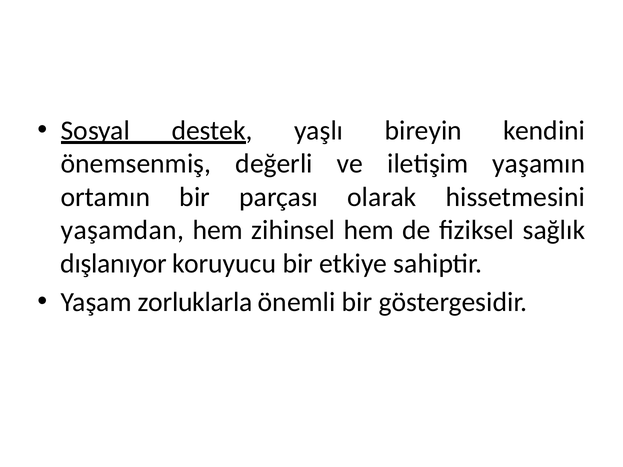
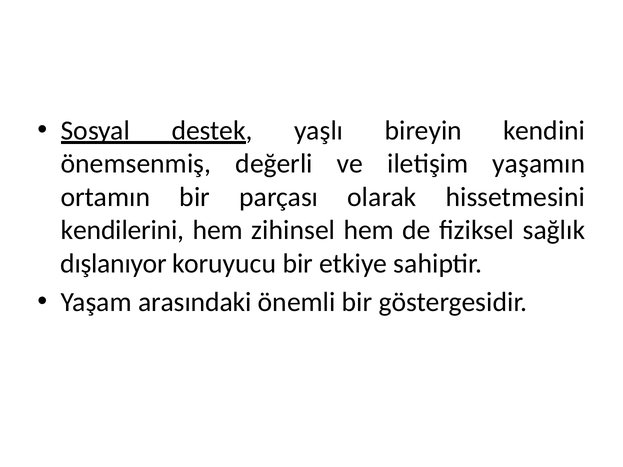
yaşamdan: yaşamdan -> kendilerini (123, 230)
zorluklarla: zorluklarla -> arasındaki (195, 302)
